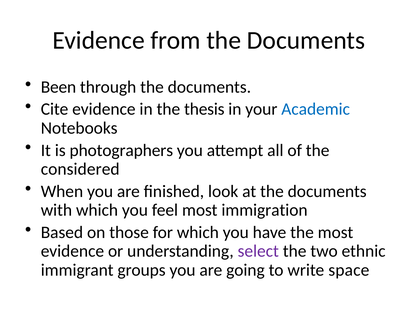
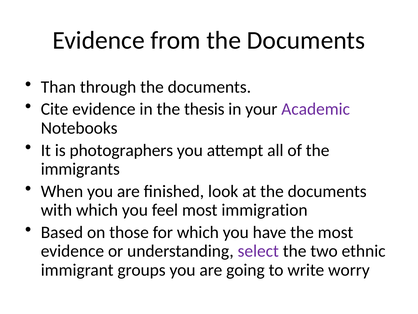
Been: Been -> Than (58, 87)
Academic colour: blue -> purple (316, 109)
considered: considered -> immigrants (80, 169)
space: space -> worry (349, 270)
